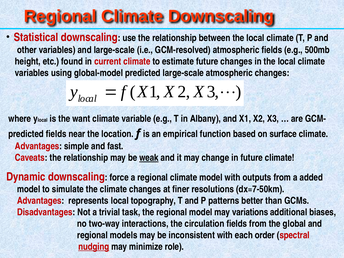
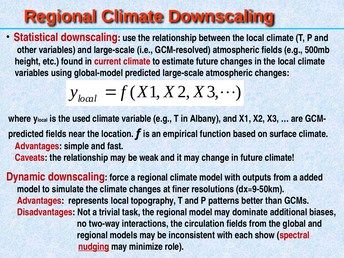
want: want -> used (81, 119)
weak underline: present -> none (149, 158)
dx=7-50km: dx=7-50km -> dx=9-50km (260, 189)
variations: variations -> dominate (250, 212)
order: order -> show (265, 235)
